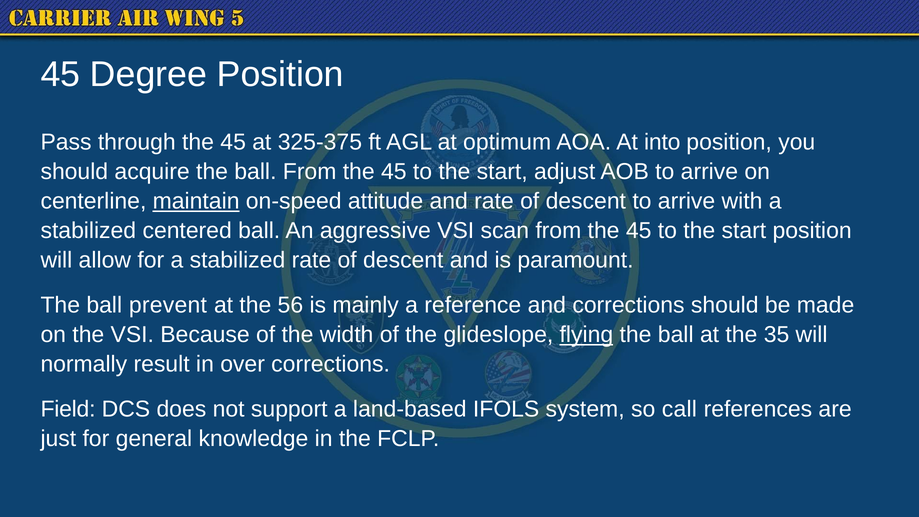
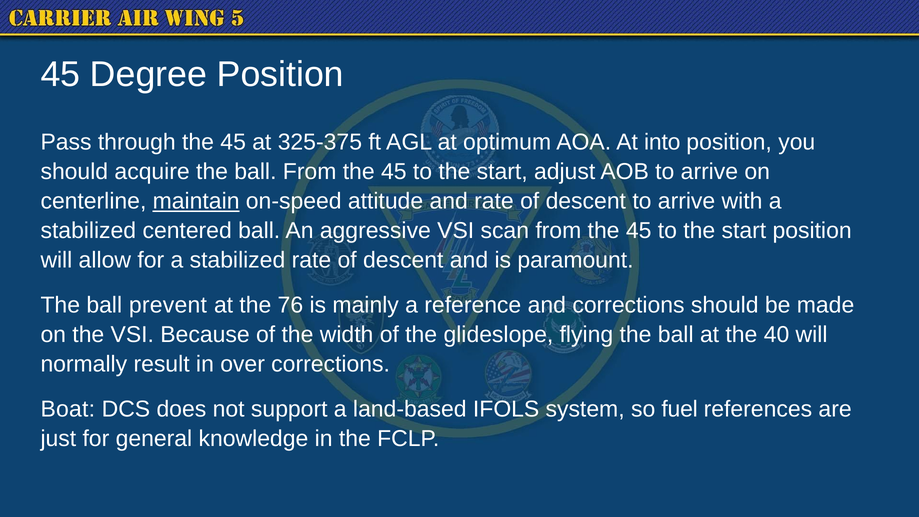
56: 56 -> 76 (290, 305)
flying underline: present -> none (586, 335)
35: 35 -> 40 (777, 335)
Field: Field -> Boat (68, 409)
call: call -> fuel (680, 409)
